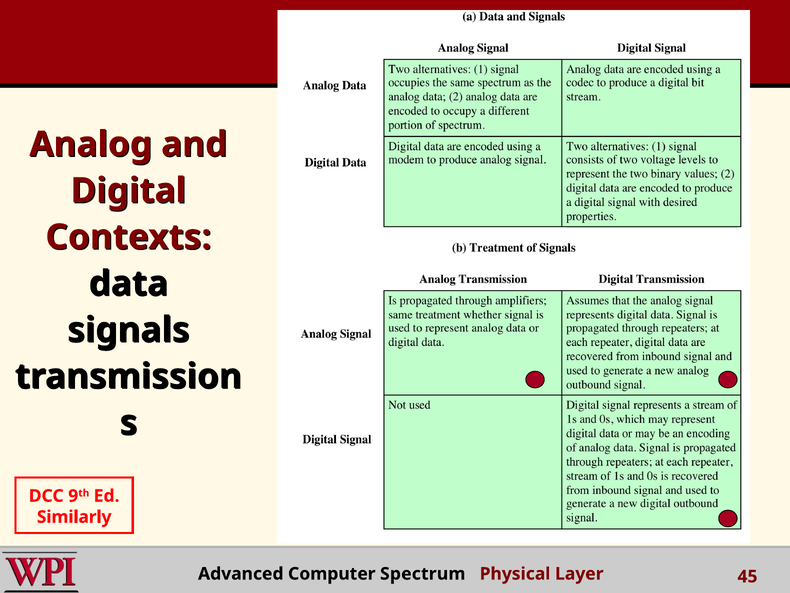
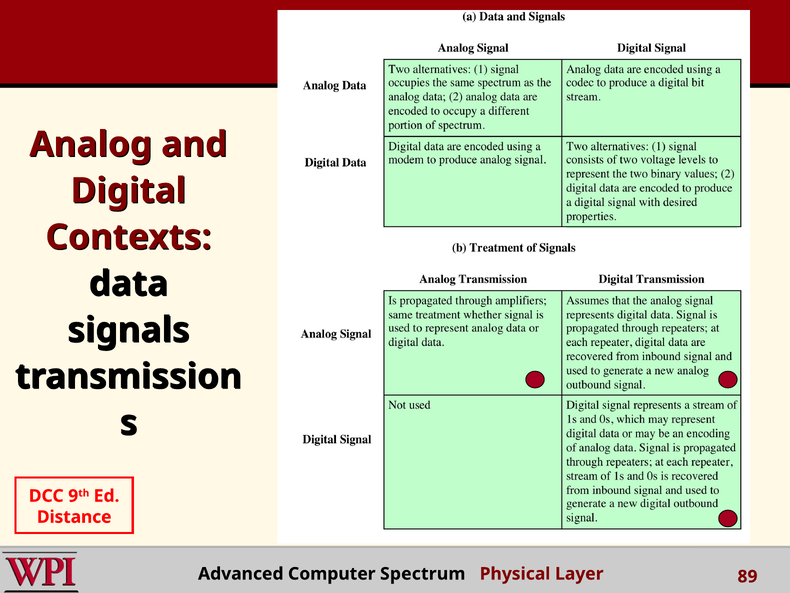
Similarly: Similarly -> Distance (74, 517)
45: 45 -> 89 (747, 576)
